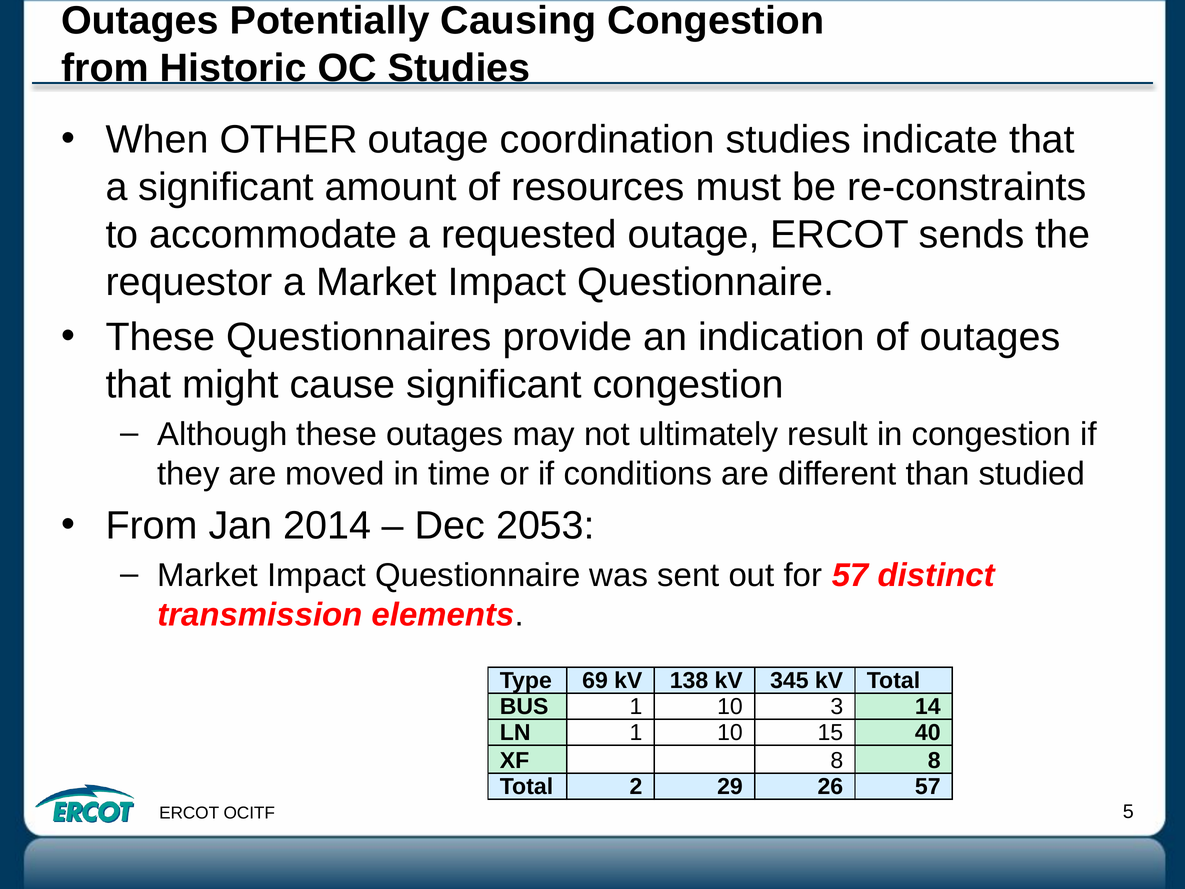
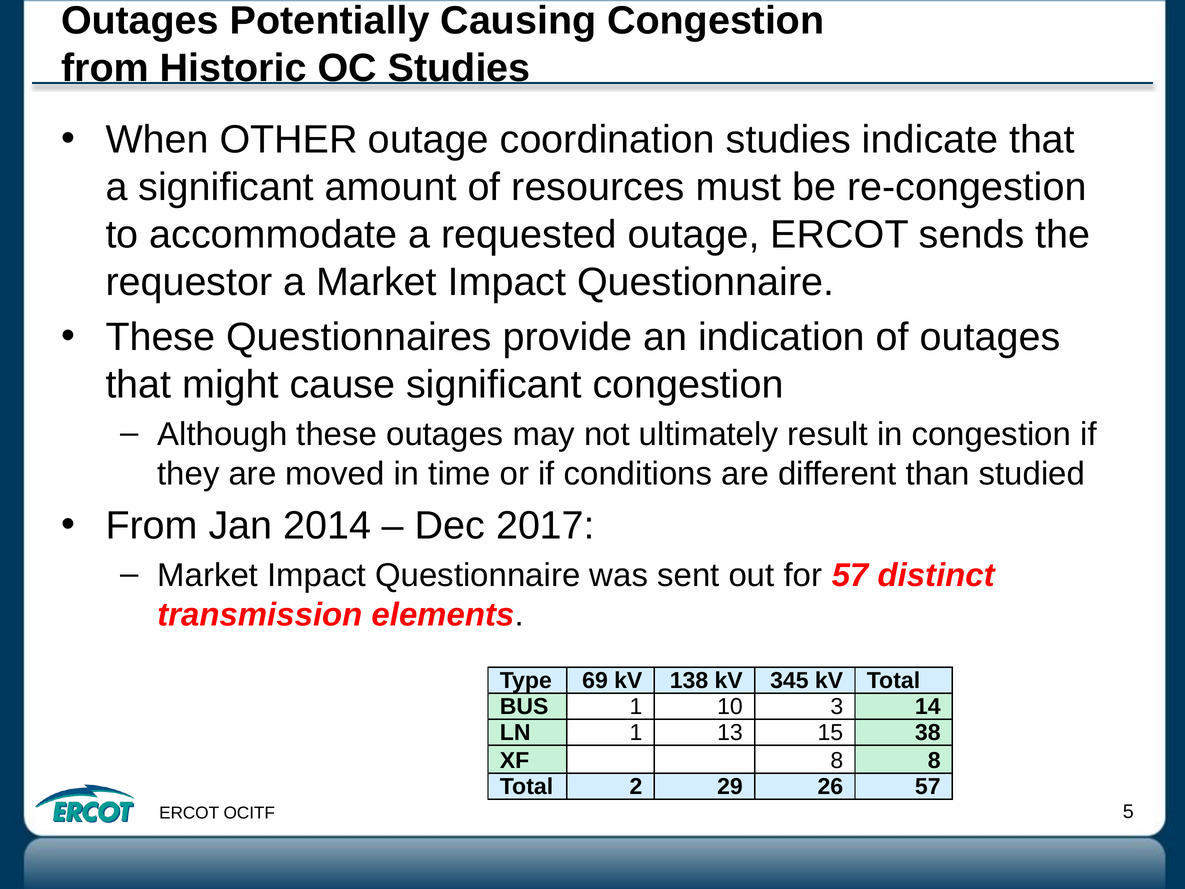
re-constraints: re-constraints -> re-congestion (967, 187)
2053: 2053 -> 2017 (545, 526)
LN 1 10: 10 -> 13 (730, 732)
40: 40 -> 38 (928, 732)
